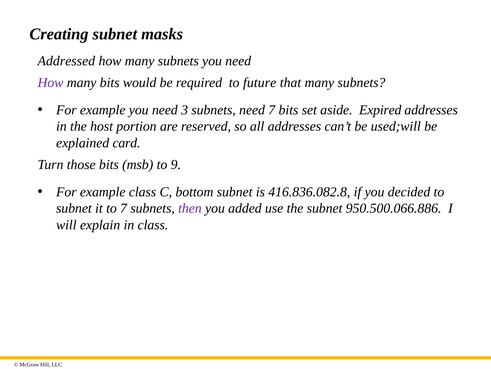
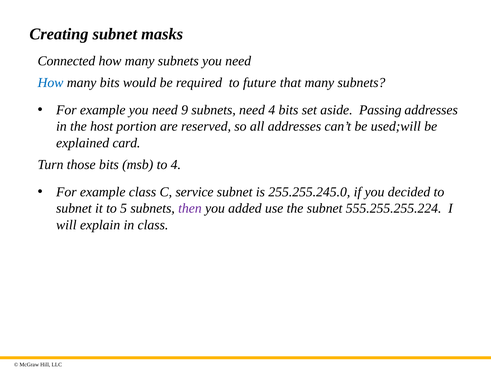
Addressed: Addressed -> Connected (66, 61)
How colour: purple -> blue (51, 83)
3: 3 -> 9 (185, 110)
need 7: 7 -> 4 (272, 110)
Expired: Expired -> Passing (380, 110)
to 9: 9 -> 4 (176, 164)
bottom: bottom -> service (195, 192)
416.836.082.8: 416.836.082.8 -> 255.255.245.0 (309, 192)
to 7: 7 -> 5 (124, 208)
950.500.066.886: 950.500.066.886 -> 555.255.255.224 (394, 208)
